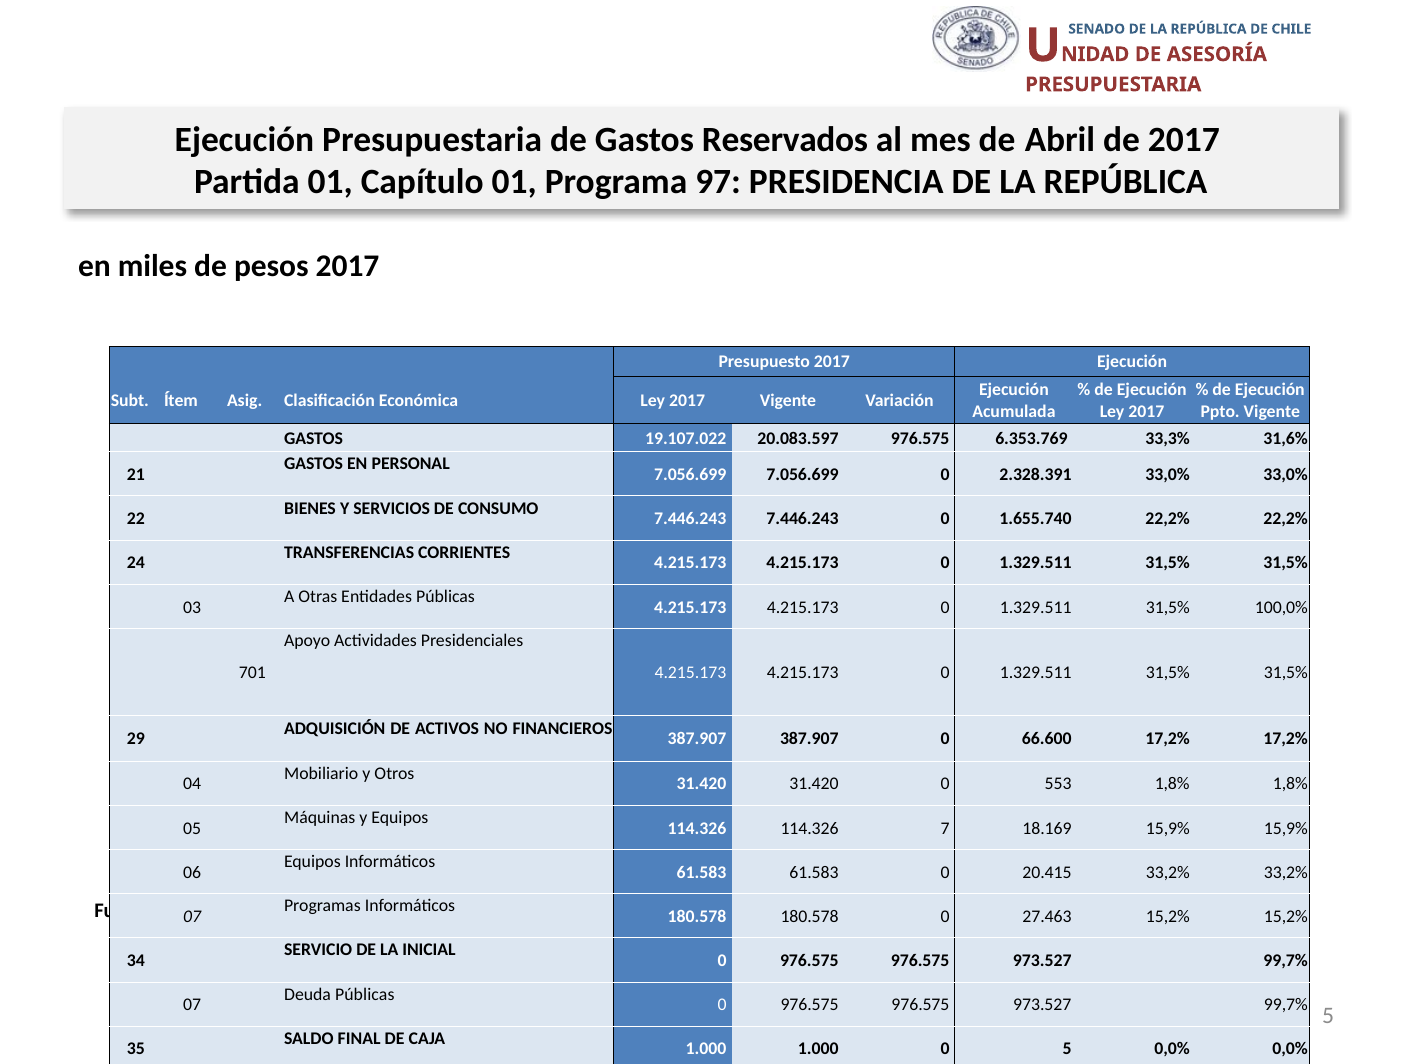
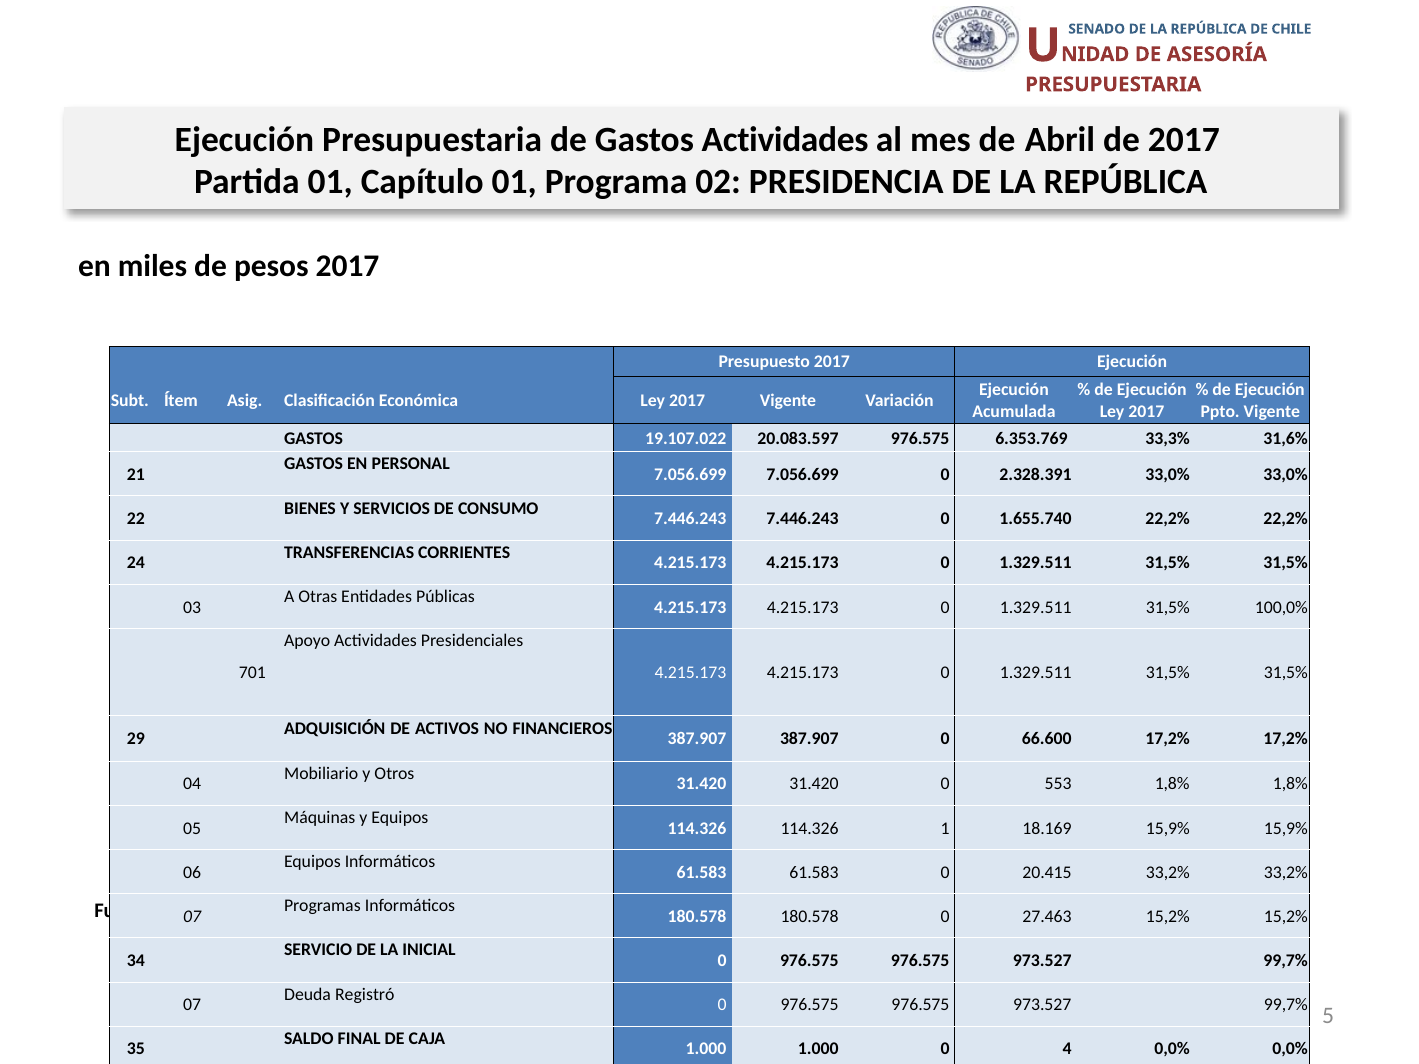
Gastos Reservados: Reservados -> Actividades (785, 139)
97: 97 -> 02 (718, 182)
7: 7 -> 1 (945, 828)
Deuda Públicas: Públicas -> Registró (365, 995)
0 5: 5 -> 4 (1067, 1049)
